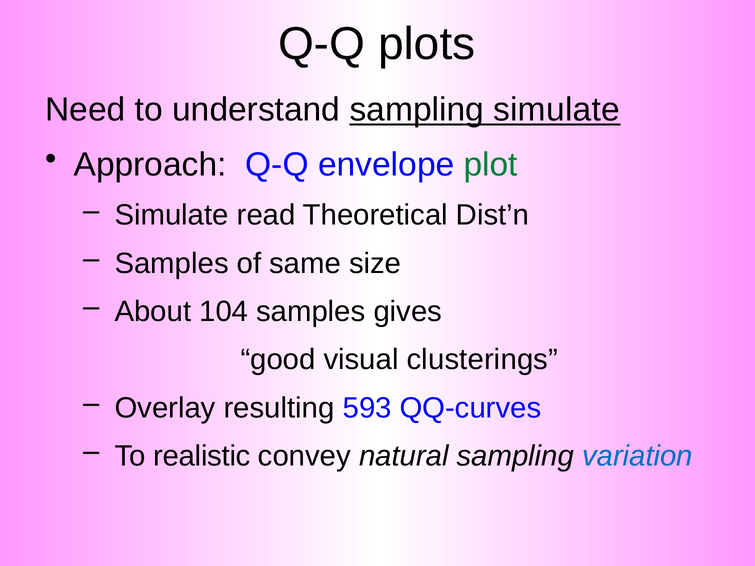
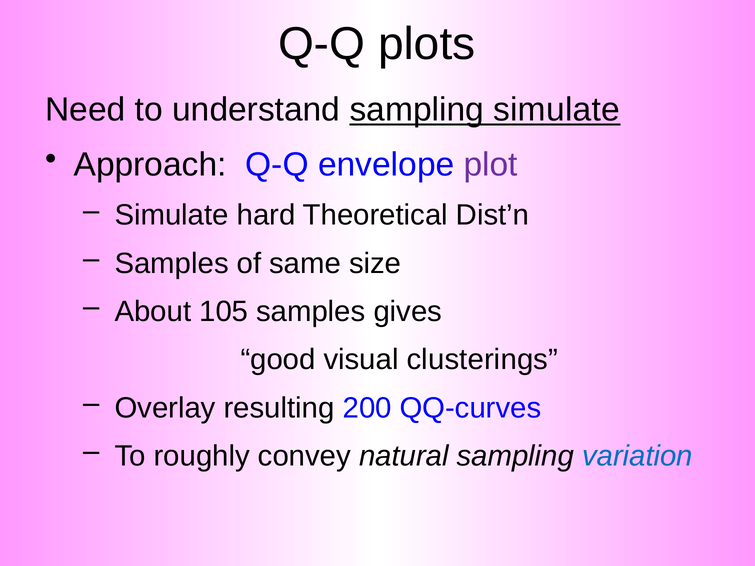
plot colour: green -> purple (491, 165)
read: read -> hard (266, 215)
104: 104 -> 105 (224, 312)
593: 593 -> 200 (367, 408)
realistic: realistic -> roughly (202, 456)
